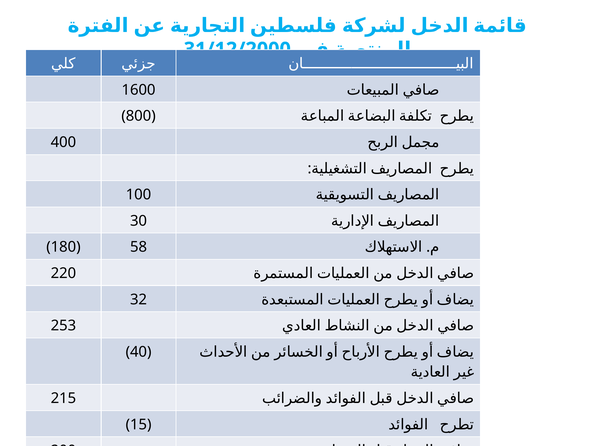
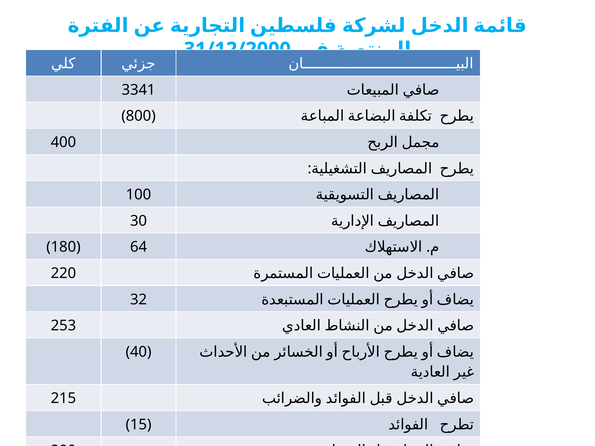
1600: 1600 -> 3341 (139, 90)
58: 58 -> 64 (139, 247)
